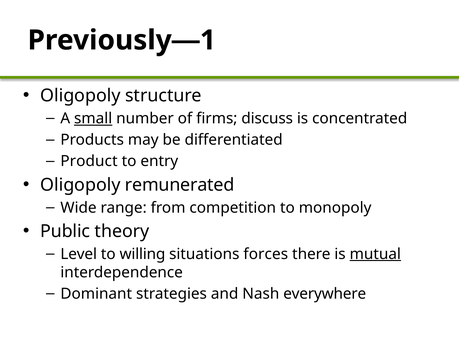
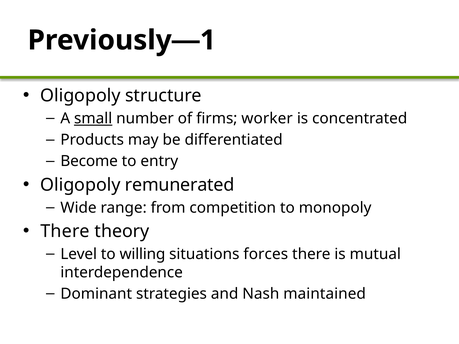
discuss: discuss -> worker (267, 119)
Product: Product -> Become (89, 161)
Public: Public -> There (65, 231)
mutual underline: present -> none (375, 254)
everywhere: everywhere -> maintained (325, 294)
